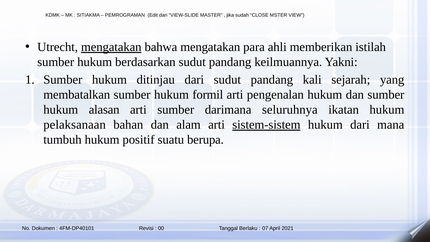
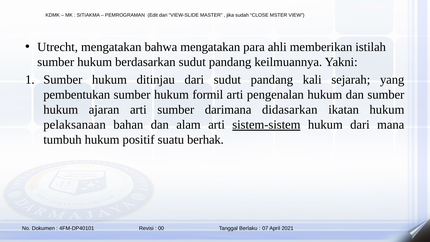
mengatakan underline: present -> none (111, 47)
membatalkan: membatalkan -> pembentukan (77, 95)
alasan: alasan -> ajaran (104, 110)
seluruhnya: seluruhnya -> didasarkan (290, 110)
berupa: berupa -> berhak (205, 140)
